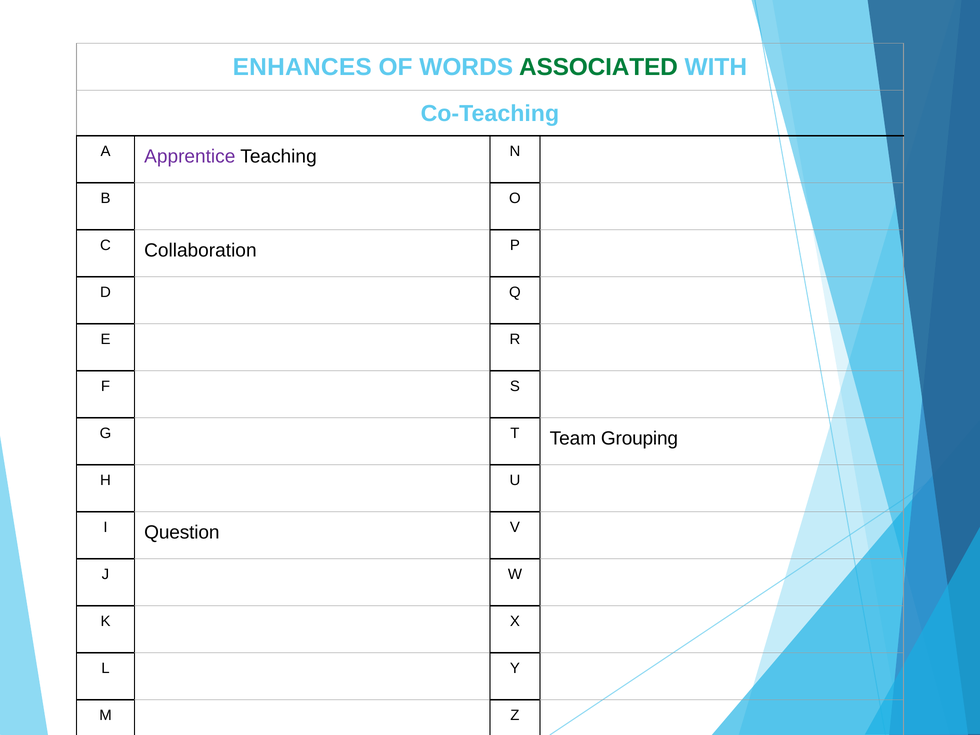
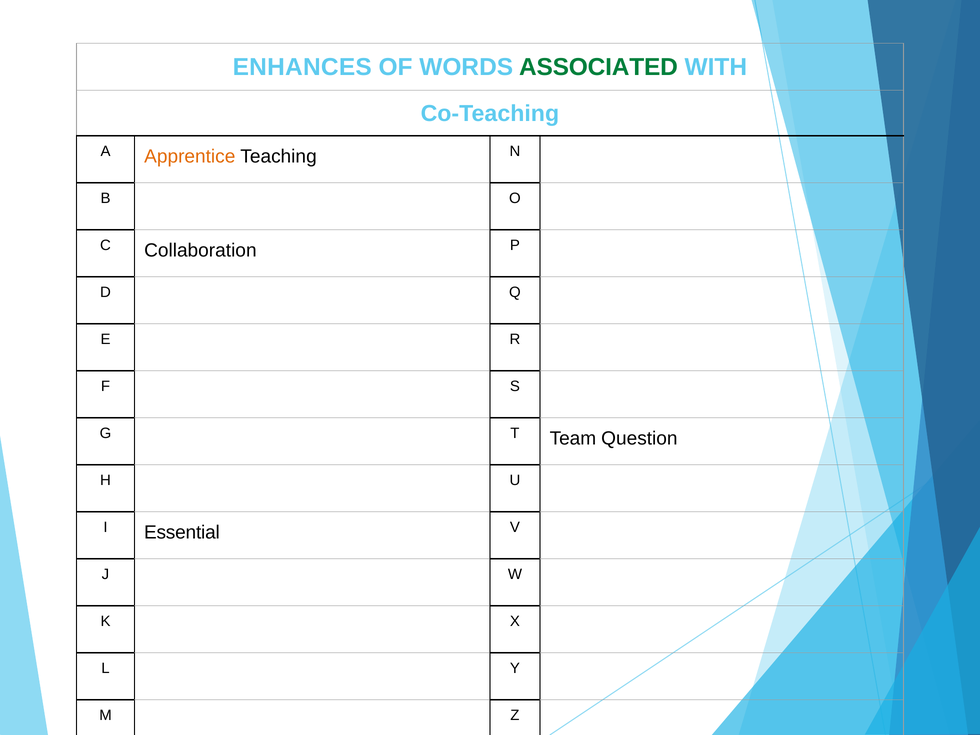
Apprentice colour: purple -> orange (190, 157)
Grouping: Grouping -> Question (639, 439)
Question: Question -> Essential (182, 533)
